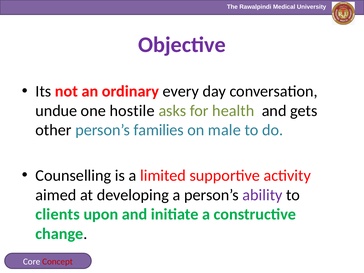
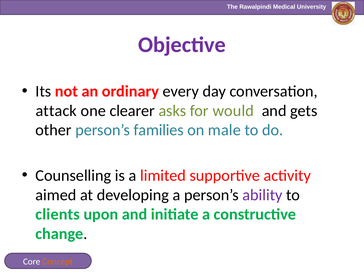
undue: undue -> attack (56, 111)
hostile: hostile -> clearer (132, 111)
health: health -> would (233, 111)
Concept colour: red -> orange (58, 261)
